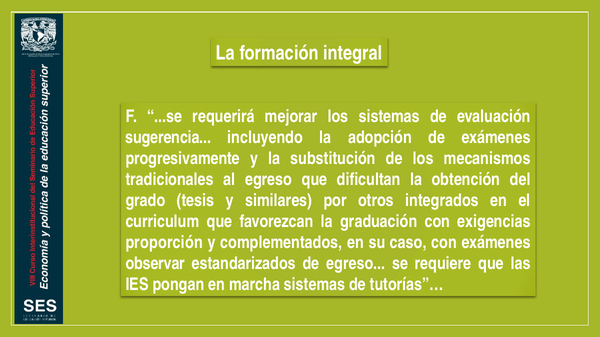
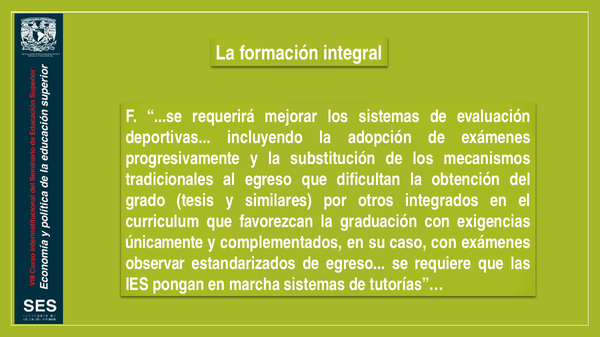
sugerencia: sugerencia -> deportivas (168, 138)
proporción: proporción -> únicamente (164, 243)
